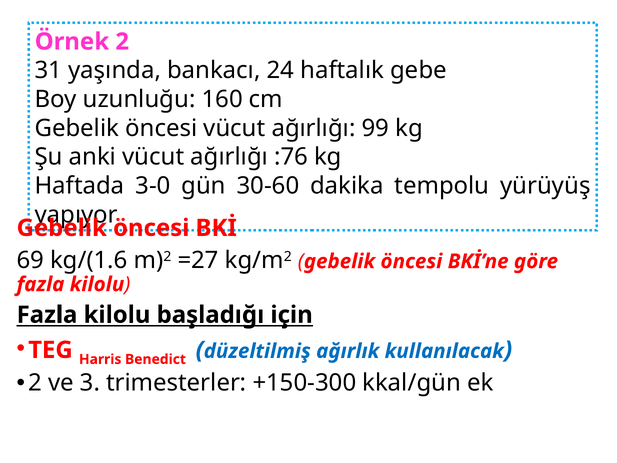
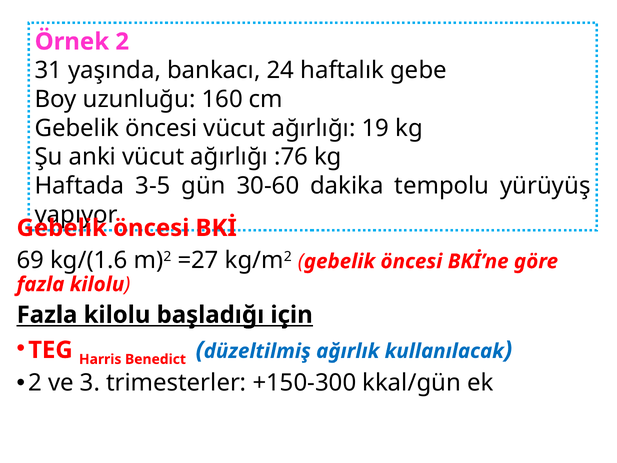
99: 99 -> 19 (375, 128)
3-0: 3-0 -> 3-5 (153, 186)
